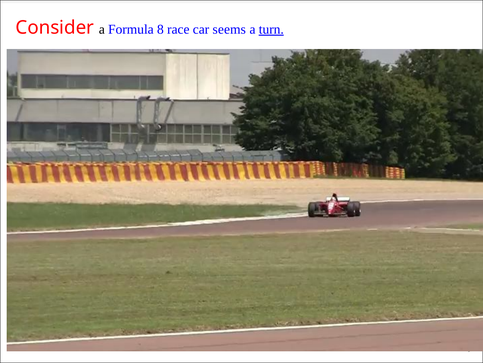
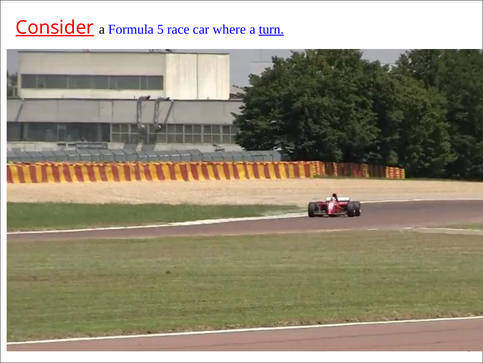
Consider underline: none -> present (55, 28)
8: 8 -> 5 (160, 29)
seems: seems -> where (229, 29)
